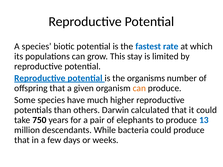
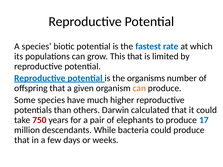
This stay: stay -> that (135, 56)
750 colour: black -> red (39, 120)
13: 13 -> 17 (204, 120)
